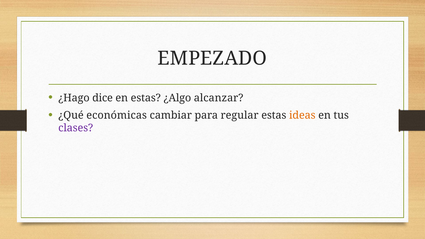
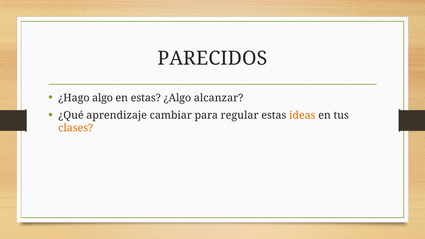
EMPEZADO: EMPEZADO -> PARECIDOS (212, 58)
dice: dice -> algo (103, 98)
económicas: económicas -> aprendizaje (117, 115)
clases colour: purple -> orange (76, 128)
